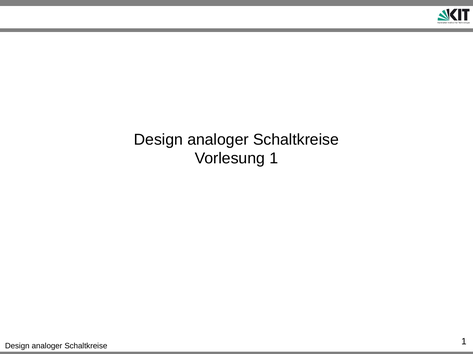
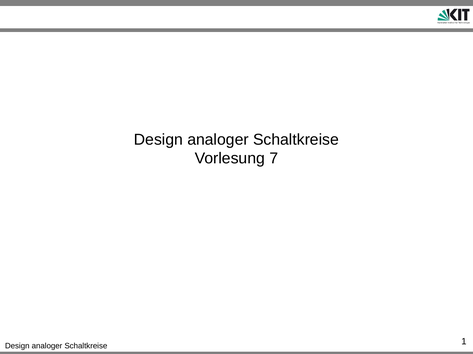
Vorlesung 1: 1 -> 7 (274, 159)
